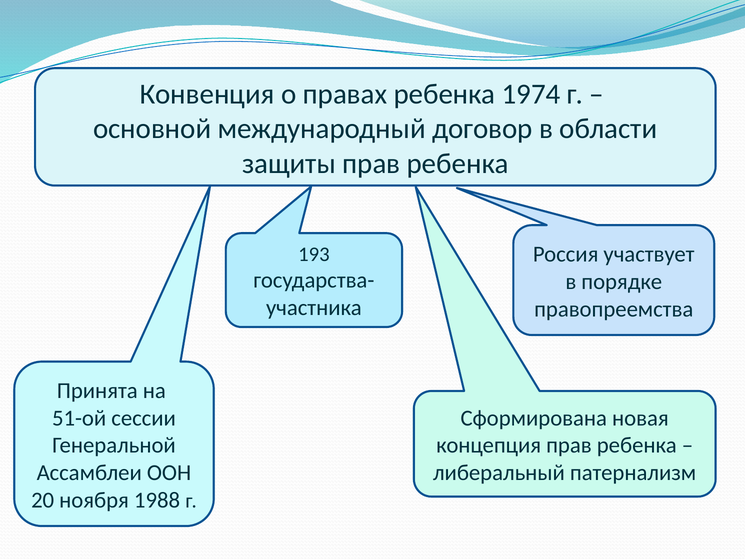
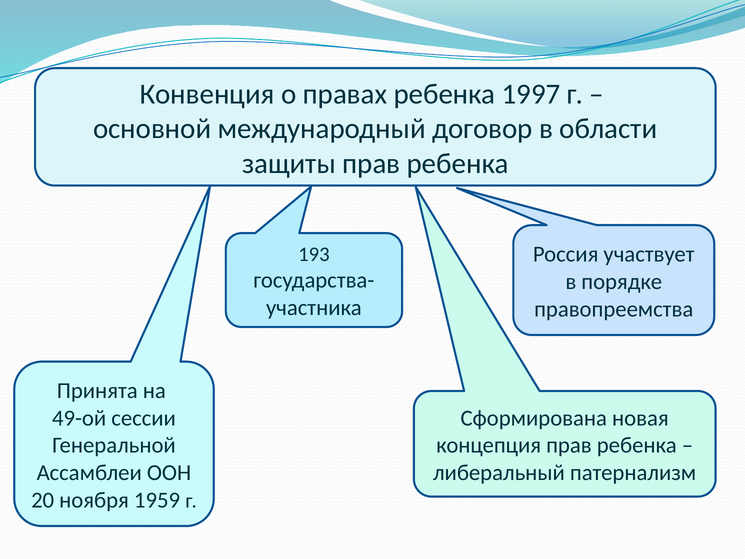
1974: 1974 -> 1997 (531, 94)
51-ой: 51-ой -> 49-ой (79, 418)
1988: 1988 -> 1959 (157, 500)
